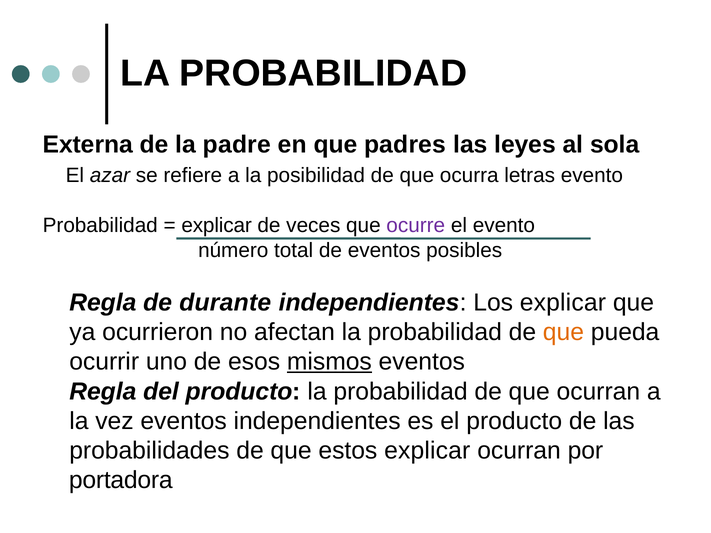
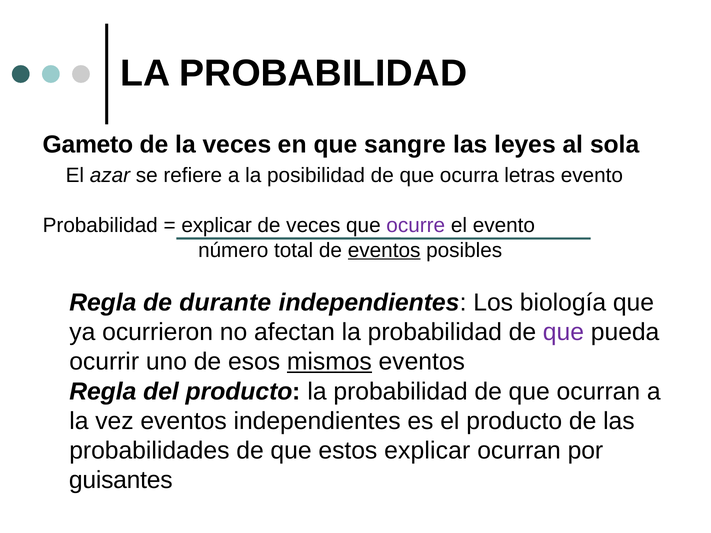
Externa: Externa -> Gameto (88, 145)
la padre: padre -> veces (237, 145)
padres: padres -> sangre (405, 145)
eventos underline: none -> present (384, 250)
Los explicar: explicar -> biología (563, 303)
que colour: orange -> purple (563, 332)
portadora: portadora -> guisantes (121, 480)
